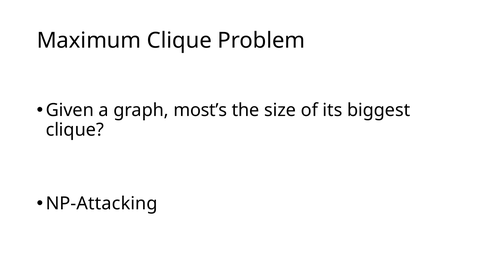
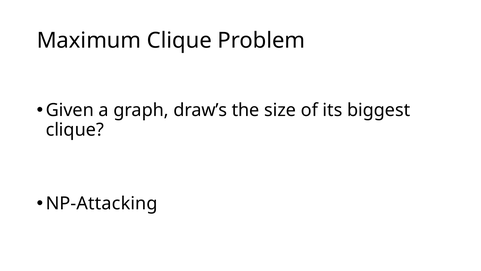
most’s: most’s -> draw’s (200, 110)
